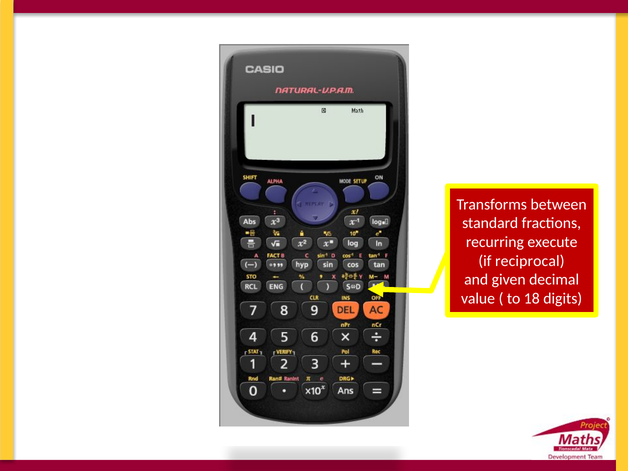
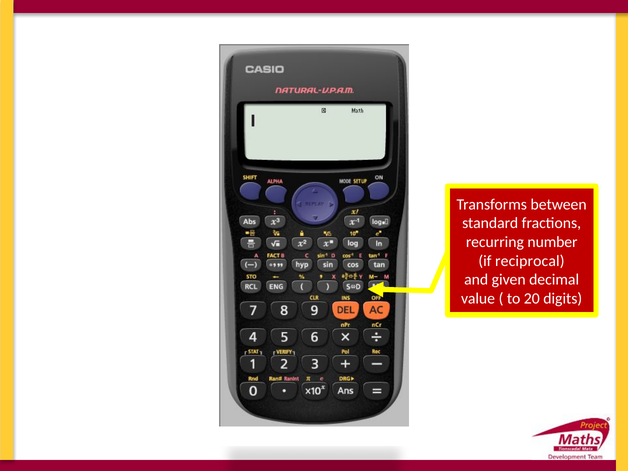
execute: execute -> number (552, 242)
18: 18 -> 20 (532, 299)
